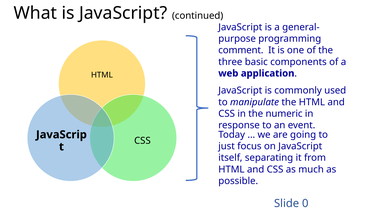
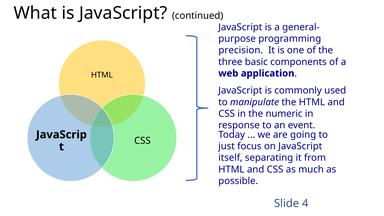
comment: comment -> precision (241, 50)
0: 0 -> 4 (305, 203)
